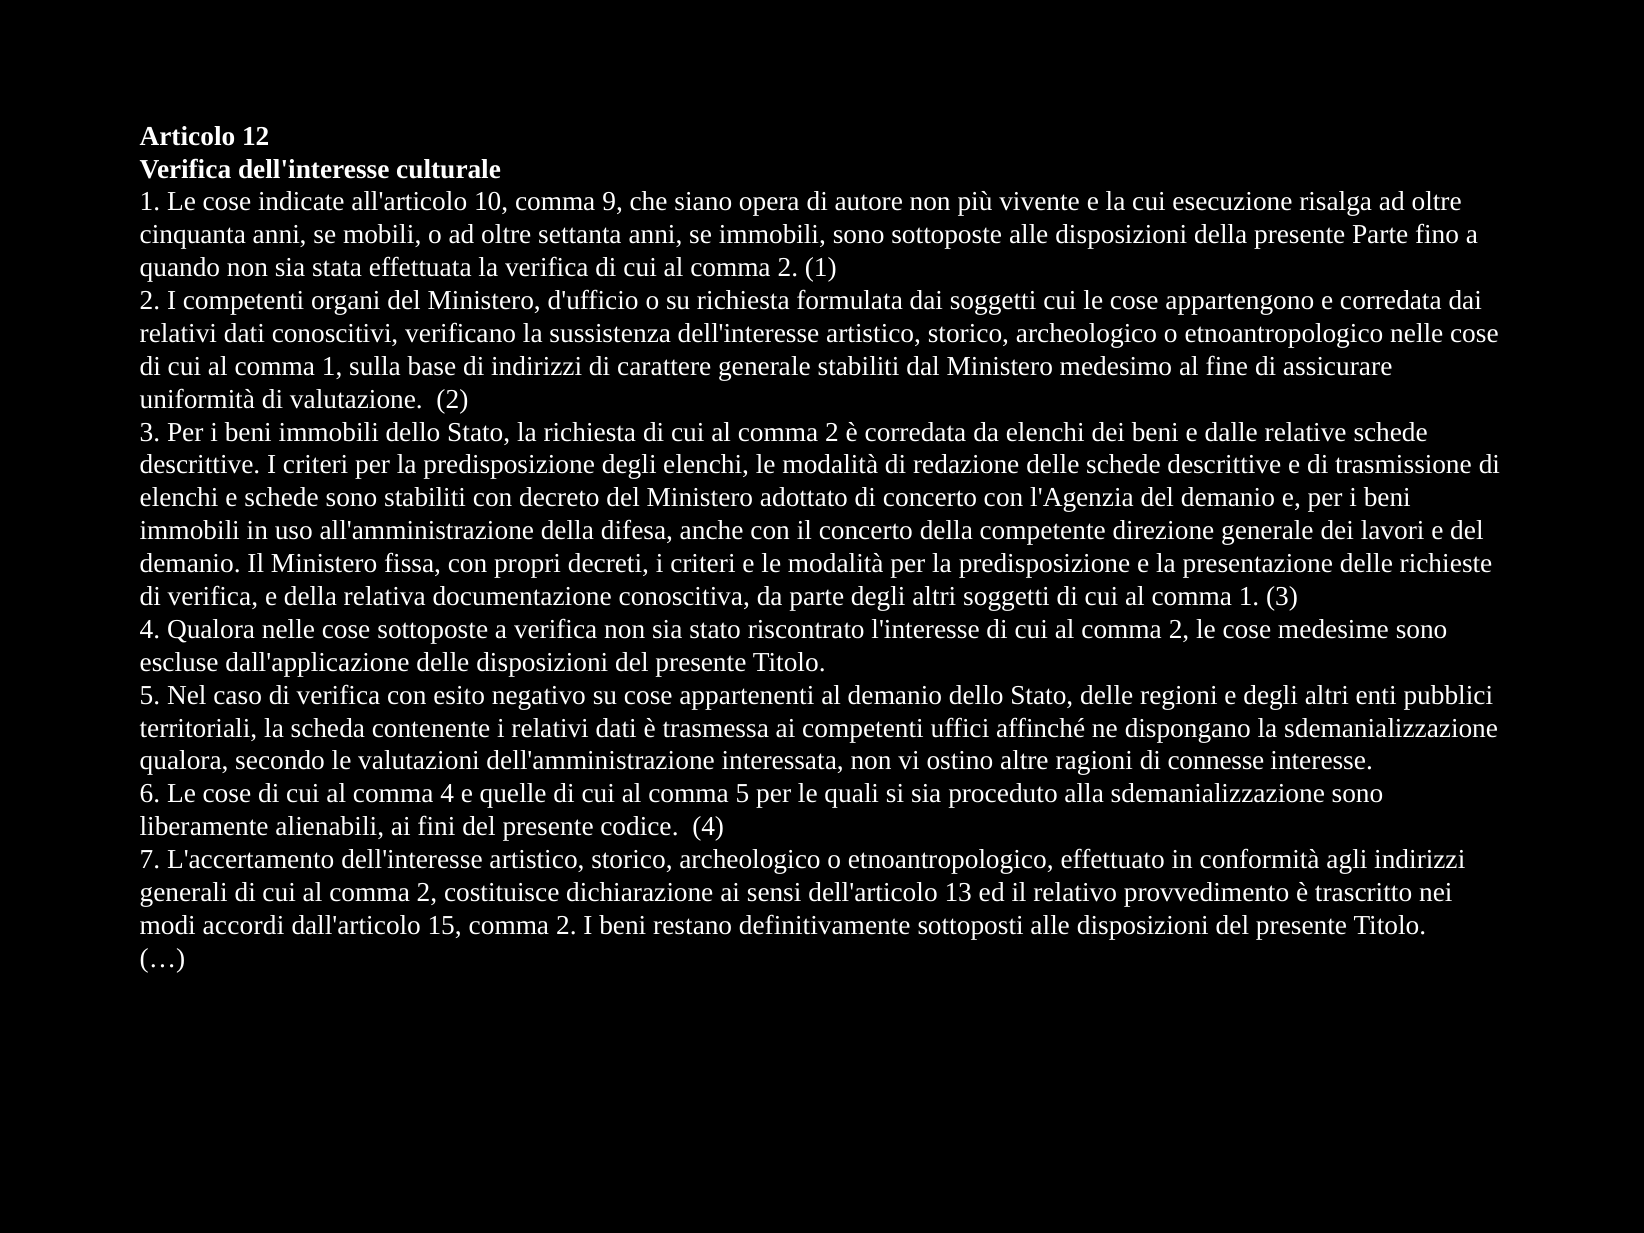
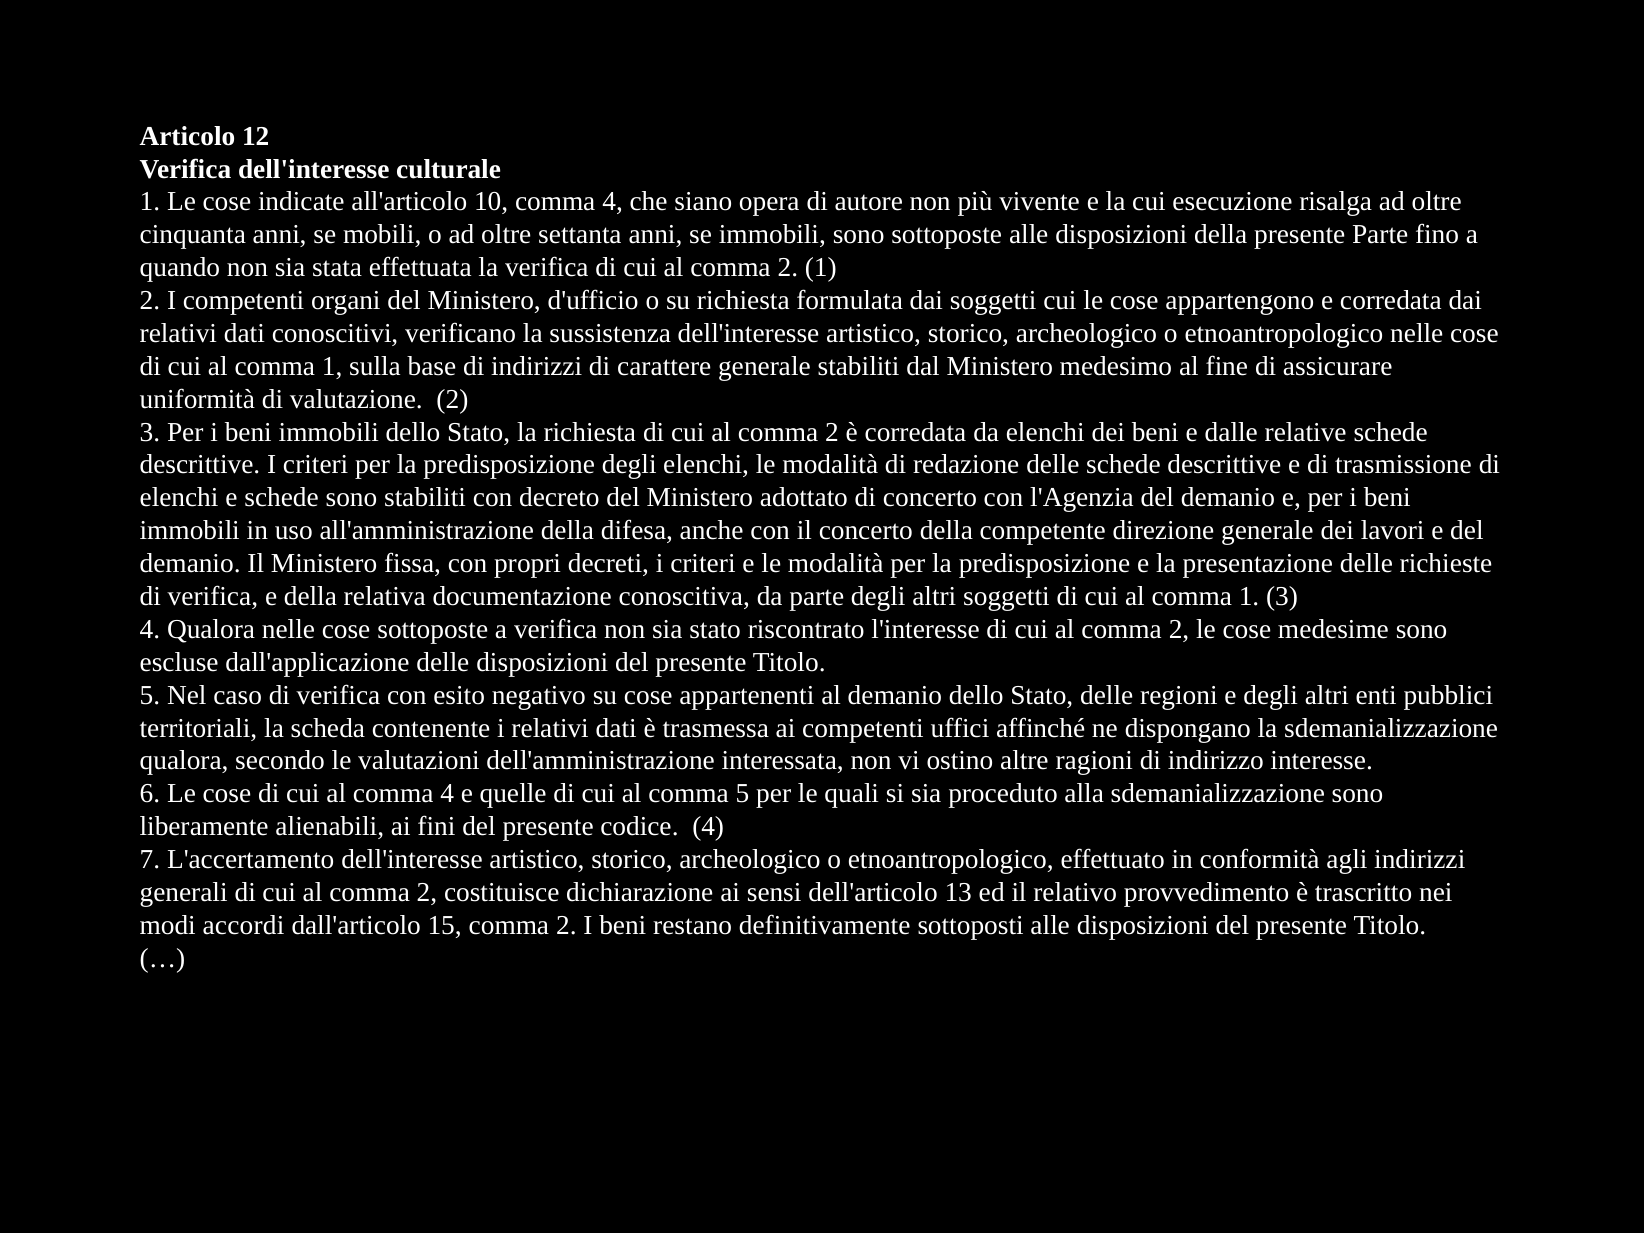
10 comma 9: 9 -> 4 (613, 202)
connesse: connesse -> indirizzo (1216, 761)
